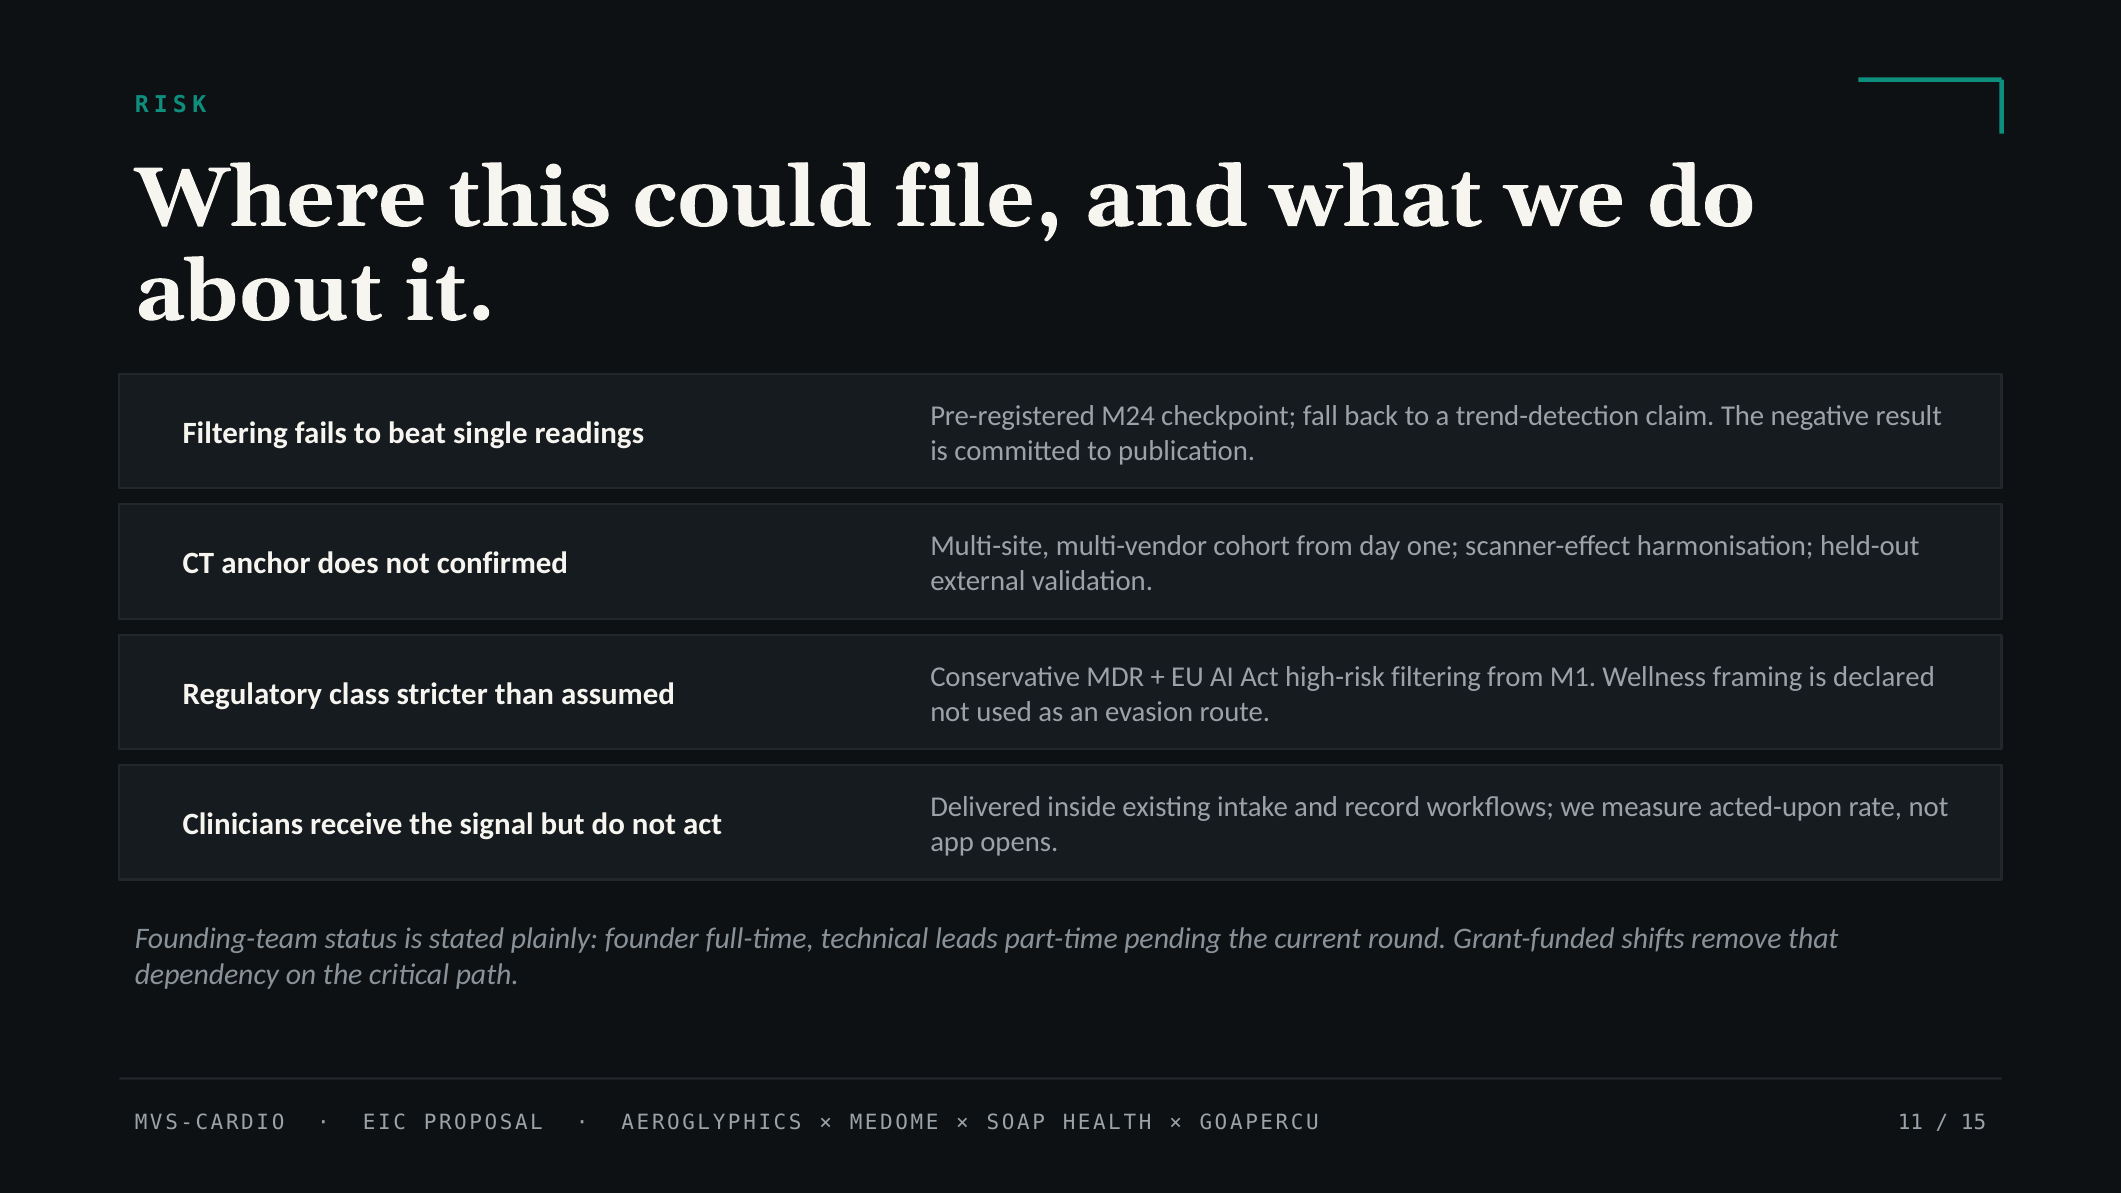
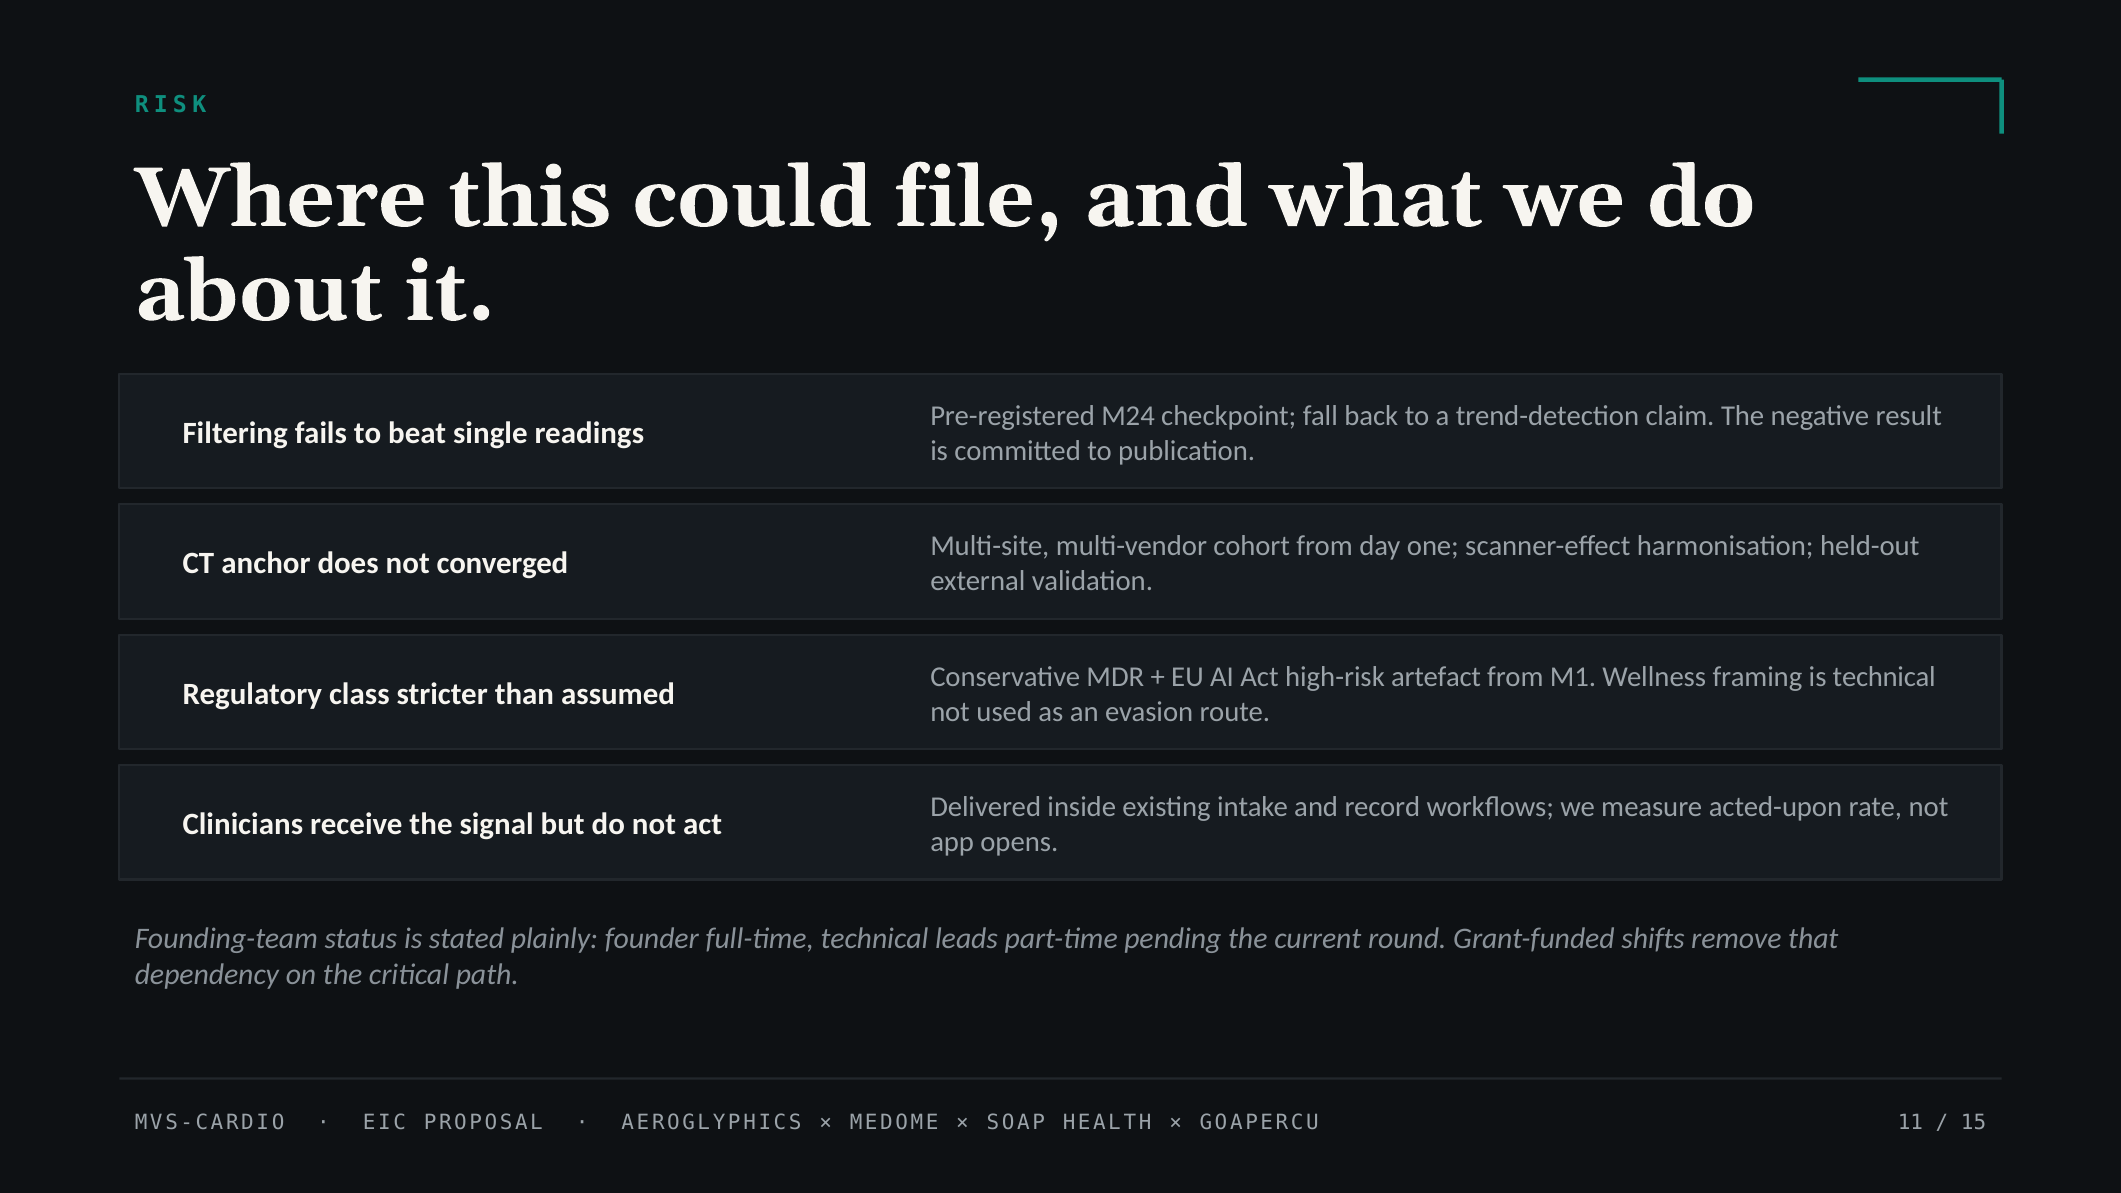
confirmed: confirmed -> converged (502, 564)
high-risk filtering: filtering -> artefact (1436, 677)
is declared: declared -> technical (1884, 677)
